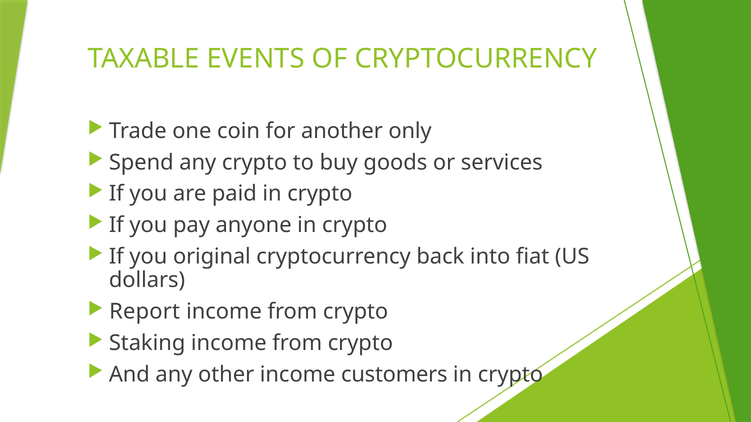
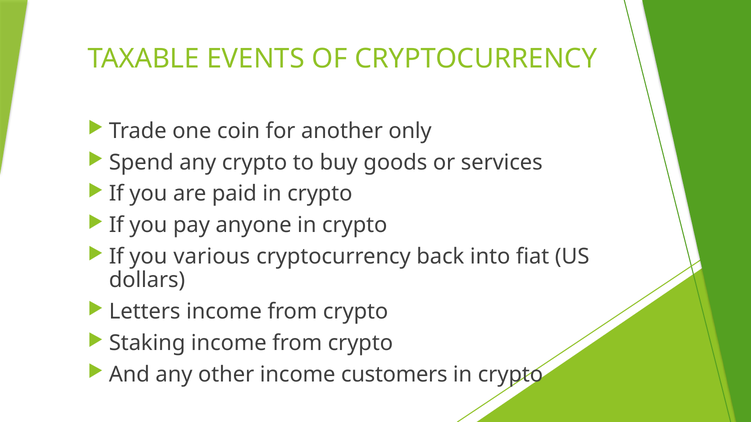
original: original -> various (212, 257)
Report: Report -> Letters (145, 312)
